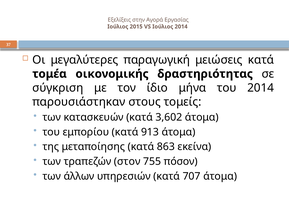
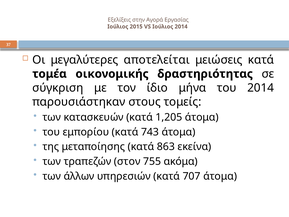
παραγωγική: παραγωγική -> αποτελείται (157, 60)
3,602: 3,602 -> 1,205 (169, 117)
913: 913 -> 743 (150, 132)
πόσον: πόσον -> ακόμα (181, 161)
